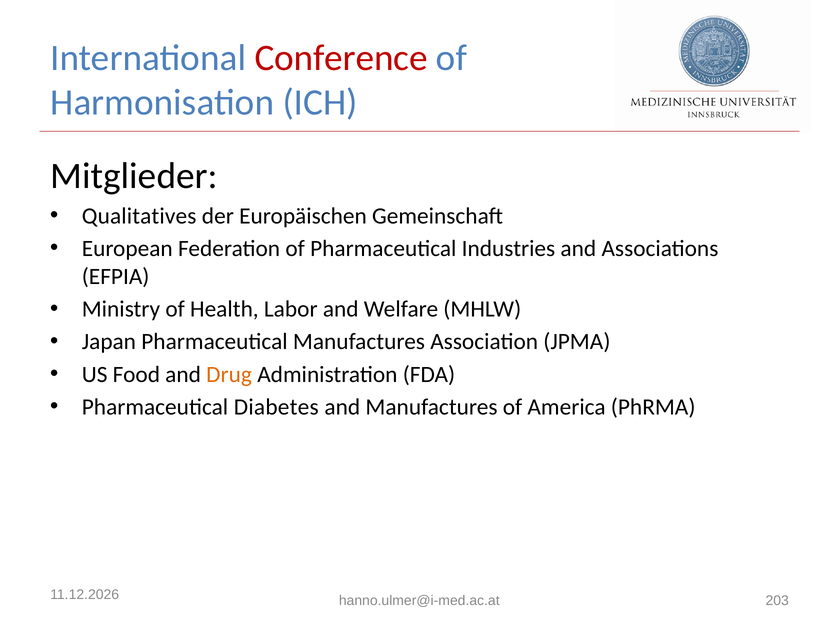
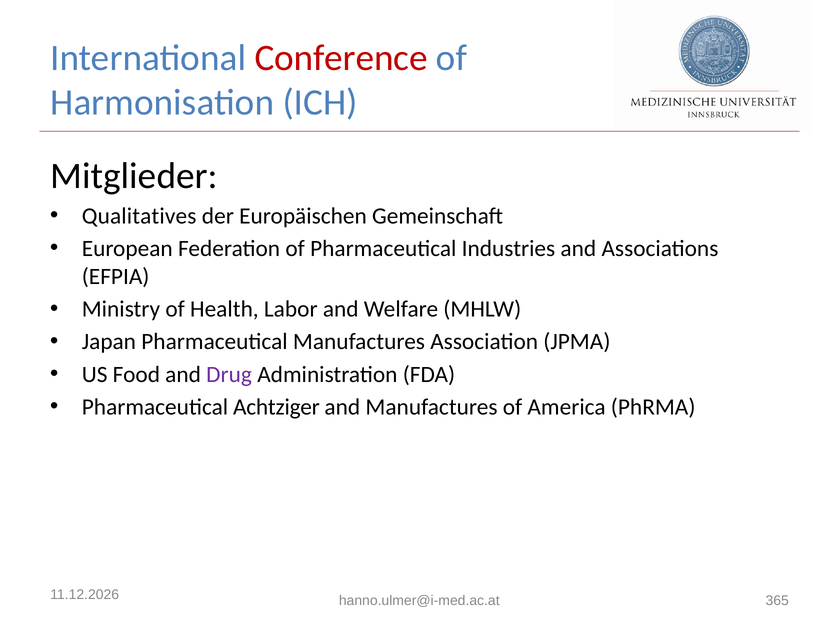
Drug colour: orange -> purple (229, 375)
Diabetes: Diabetes -> Achtziger (276, 407)
203: 203 -> 365 (777, 601)
